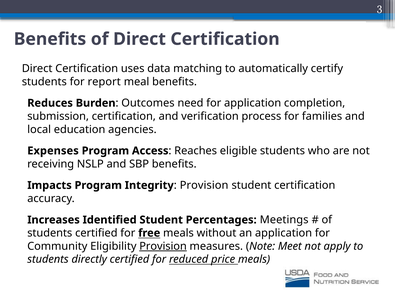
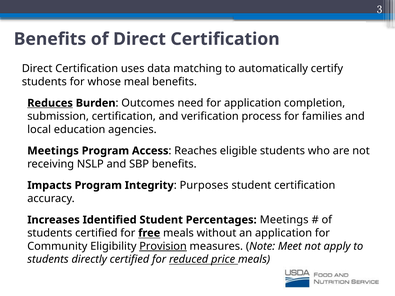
report: report -> whose (104, 82)
Reduces underline: none -> present (50, 103)
Expenses: Expenses -> Meetings (53, 151)
Provision: Provision -> Purposes (204, 185)
